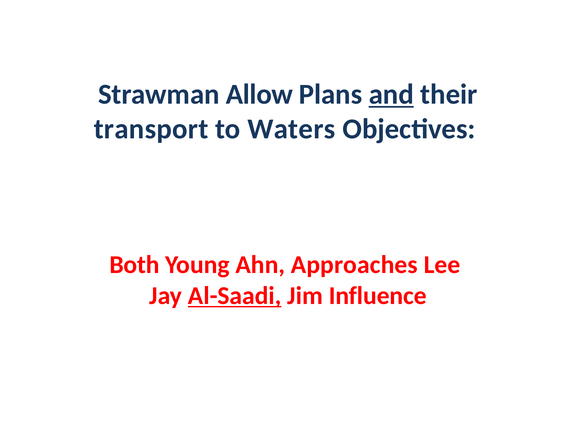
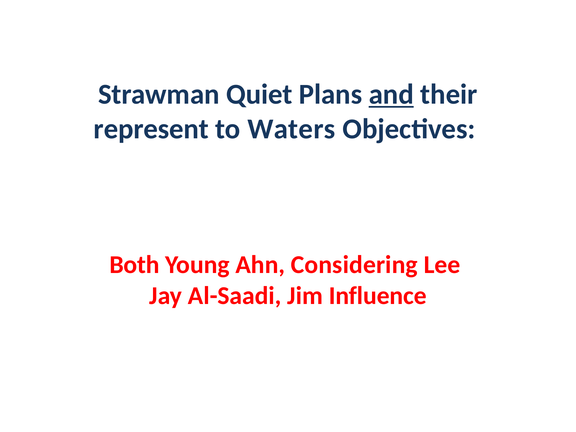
Allow: Allow -> Quiet (259, 94)
transport: transport -> represent (151, 129)
Approaches: Approaches -> Considering (354, 265)
Al-Saadi underline: present -> none (235, 296)
